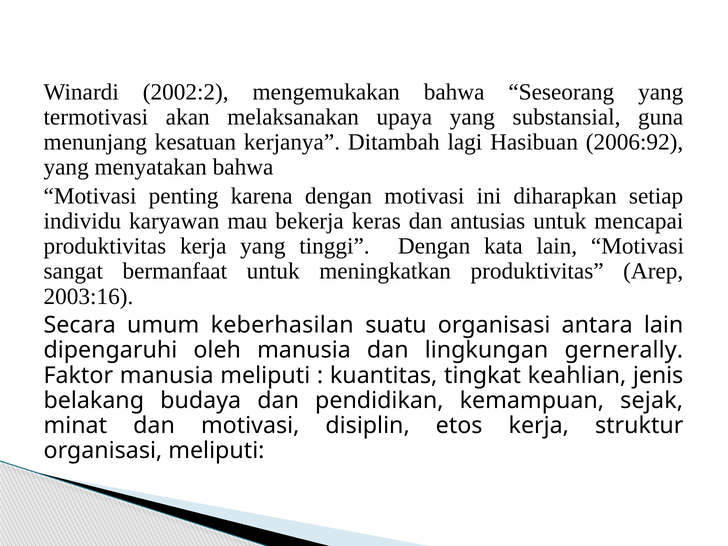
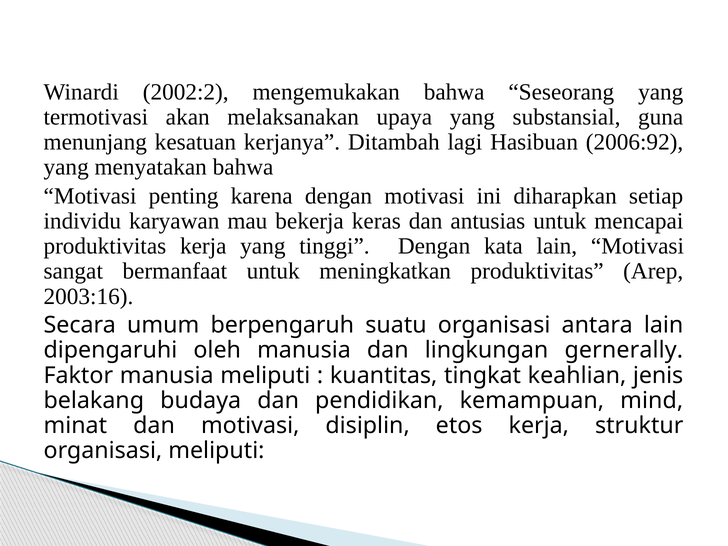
keberhasilan: keberhasilan -> berpengaruh (282, 325)
sejak: sejak -> mind (652, 400)
